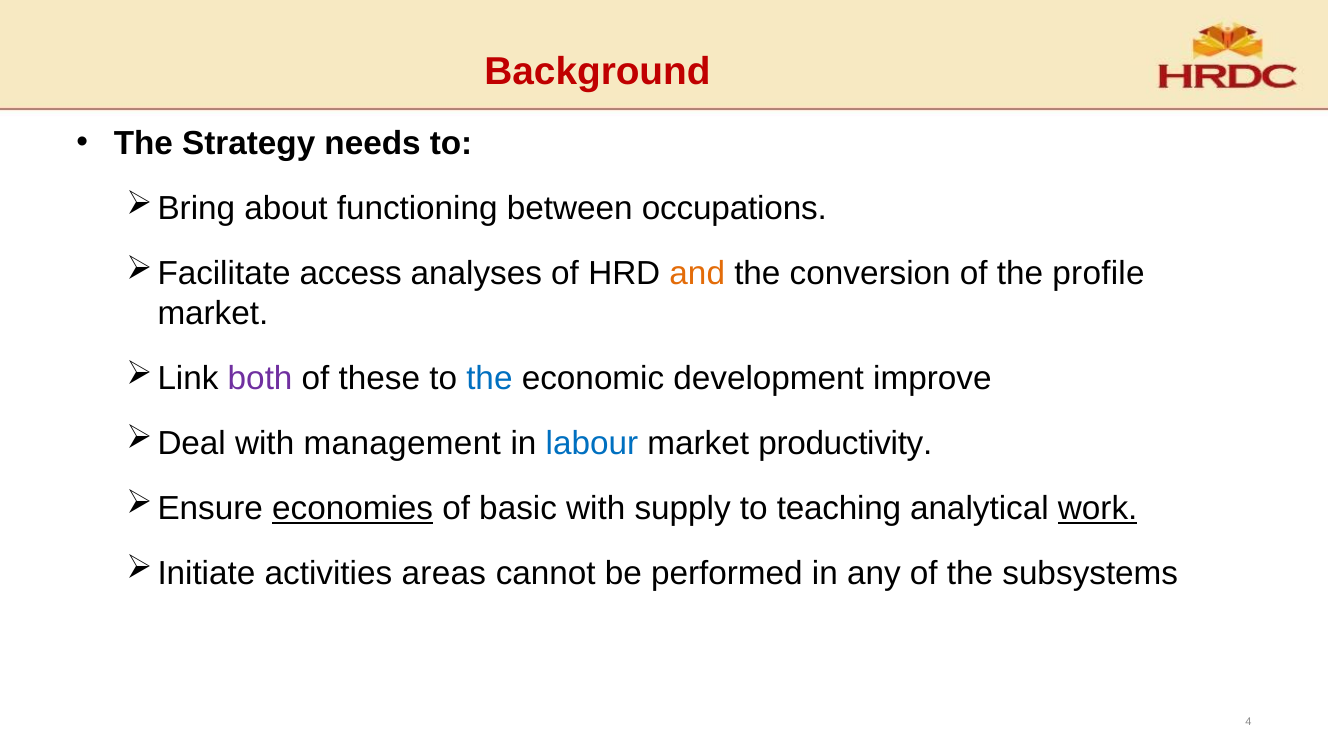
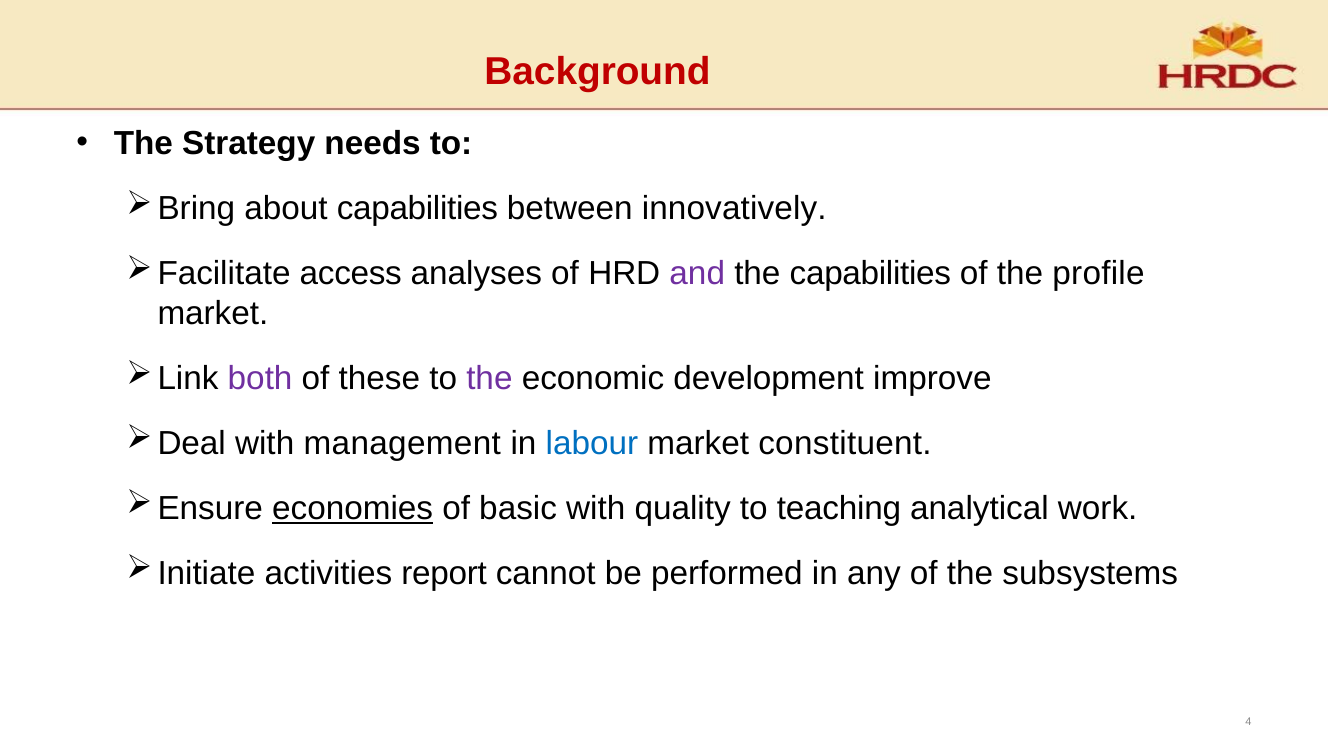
about functioning: functioning -> capabilities (417, 209)
occupations: occupations -> innovatively (734, 209)
and colour: orange -> purple (697, 274)
the conversion: conversion -> capabilities (870, 274)
the colour: blue -> purple (489, 378)
productivity: productivity -> constituent (845, 443)
supply: supply -> quality (683, 508)
work underline: present -> none (1098, 508)
areas: areas -> report (444, 573)
